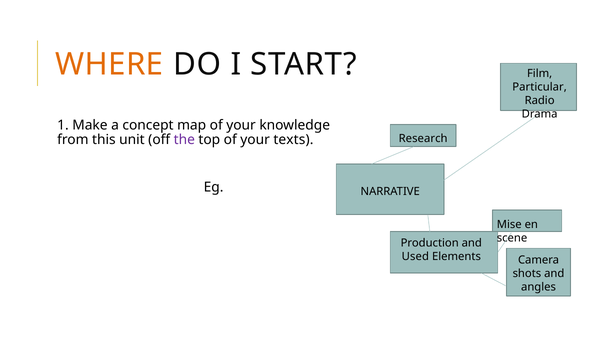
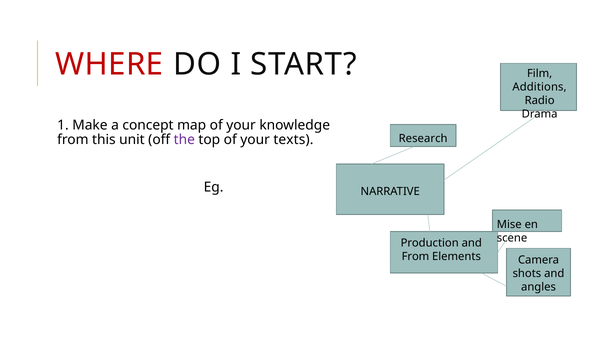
WHERE colour: orange -> red (109, 64)
Particular: Particular -> Additions (540, 87)
Used: Used -> From (415, 257)
